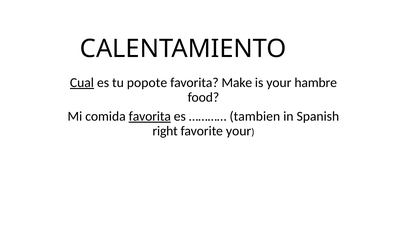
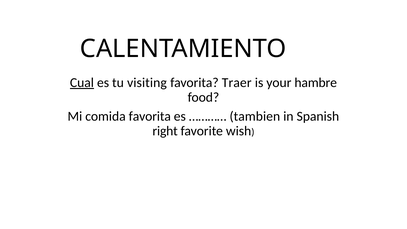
popote: popote -> visiting (147, 83)
Make: Make -> Traer (237, 83)
favorita underline: present -> none (150, 116)
favorite your: your -> wish (239, 131)
